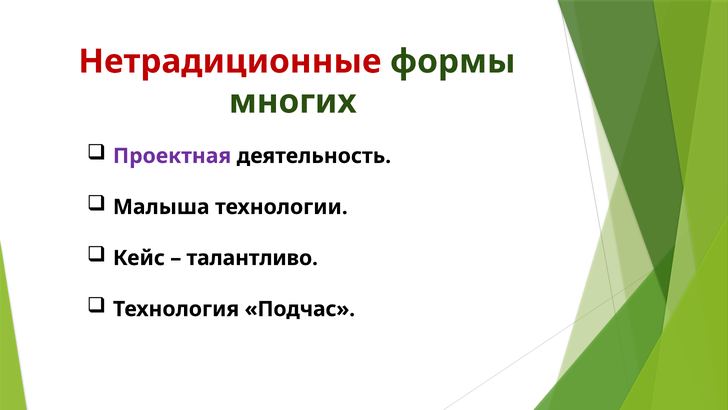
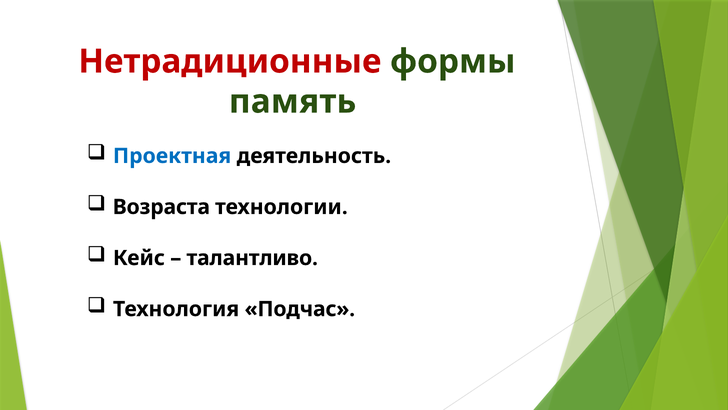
многих: многих -> память (293, 101)
Проектная colour: purple -> blue (172, 156)
Малыша: Малыша -> Возраста (161, 207)
